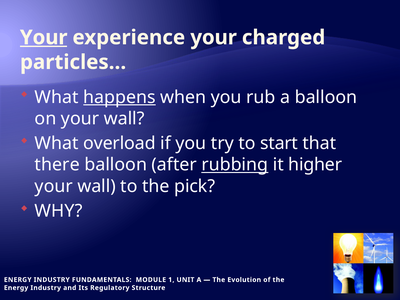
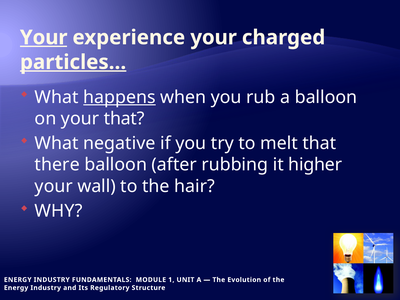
particles… underline: none -> present (73, 62)
on your wall: wall -> that (124, 119)
overload: overload -> negative (119, 143)
start: start -> melt (279, 143)
rubbing underline: present -> none (235, 165)
pick: pick -> hair (195, 186)
